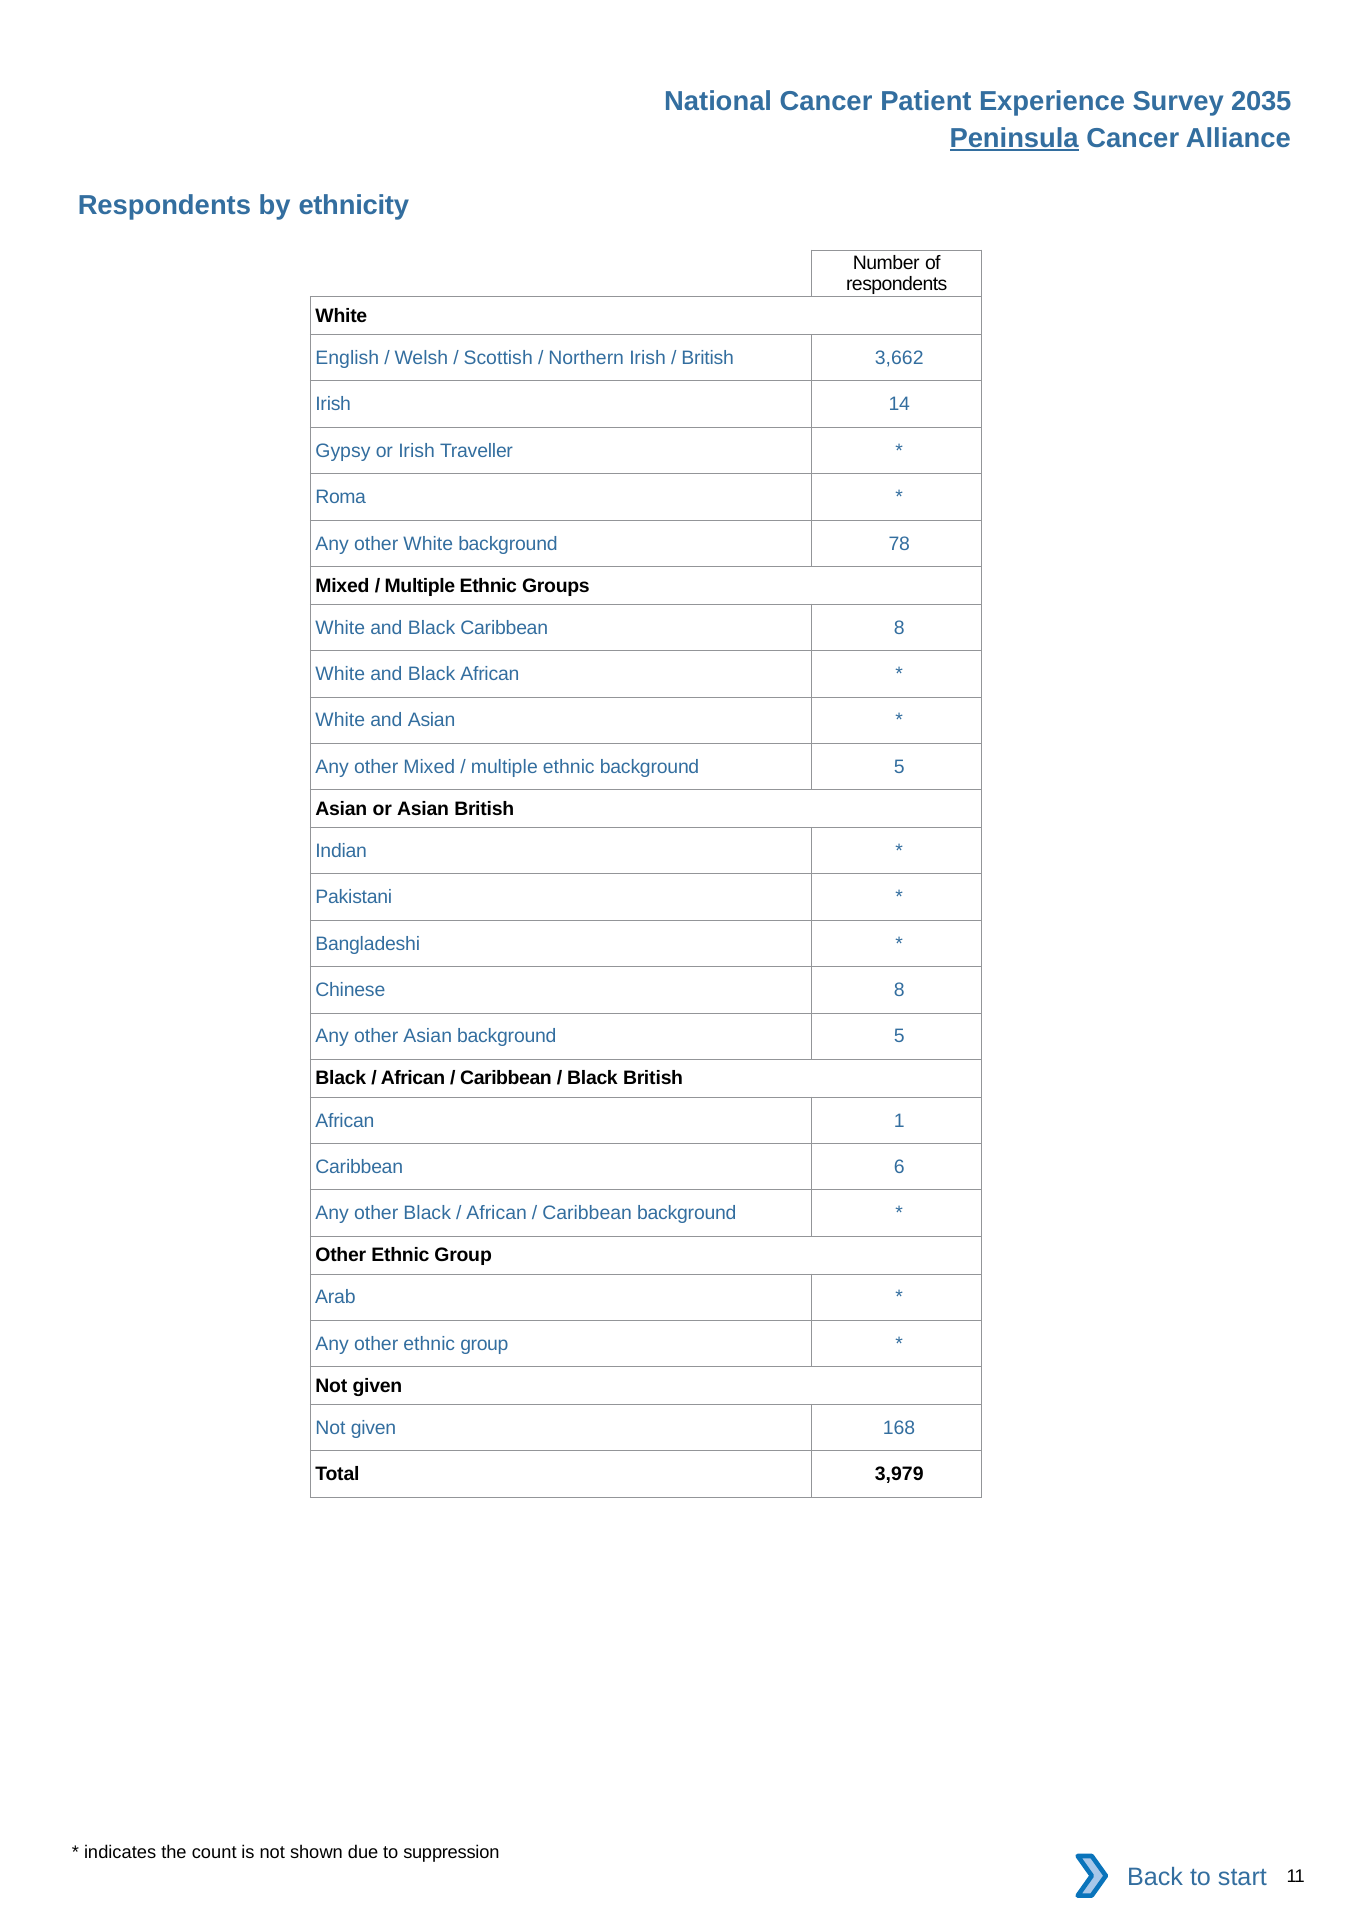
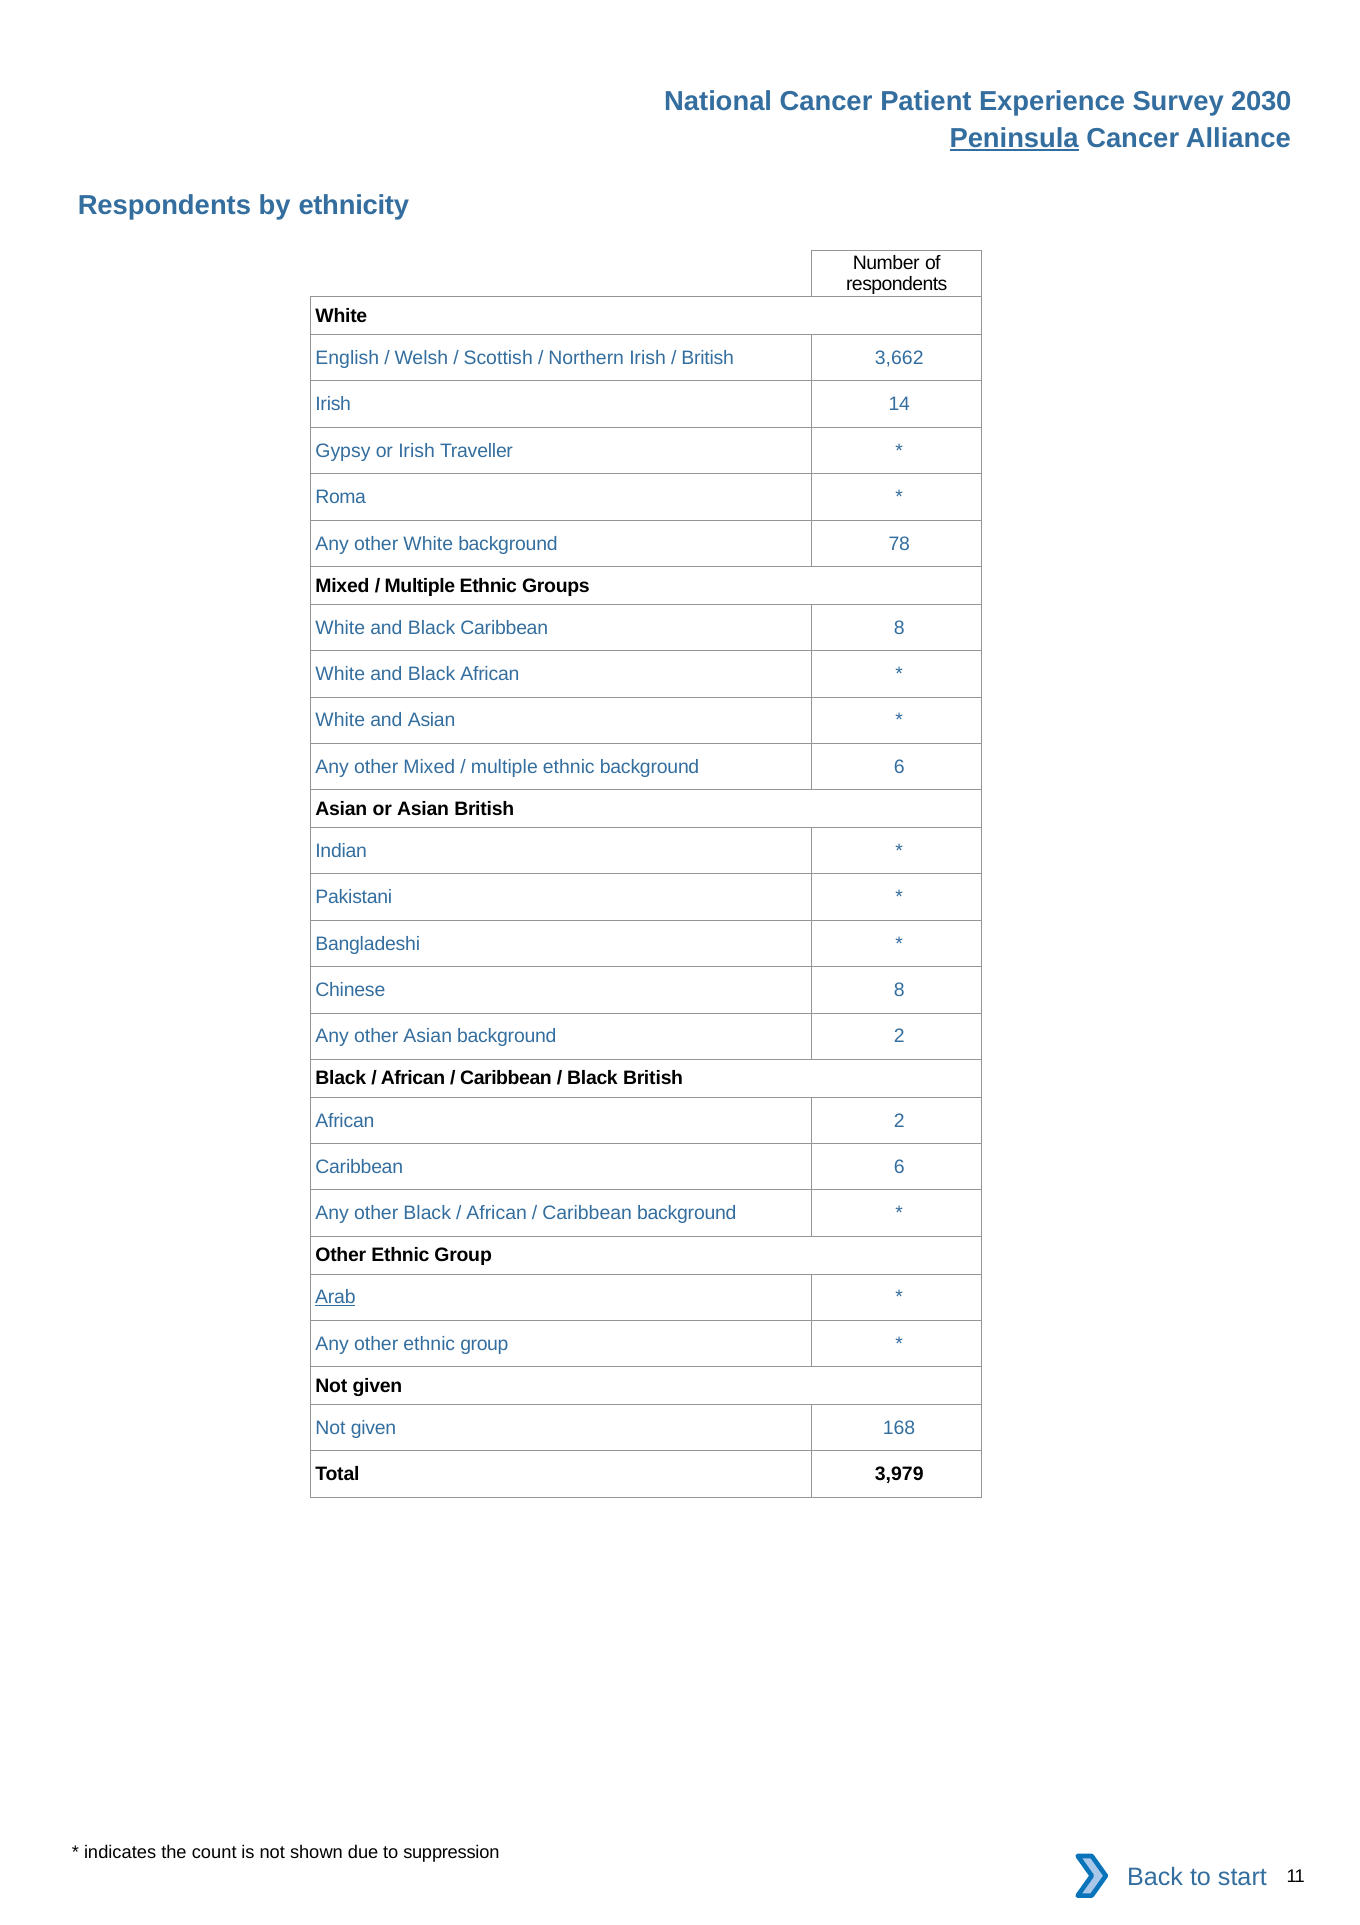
2035: 2035 -> 2030 (1261, 101)
ethnic background 5: 5 -> 6 (899, 767)
Asian background 5: 5 -> 2 (899, 1036)
African 1: 1 -> 2 (899, 1120)
Arab underline: none -> present (335, 1297)
